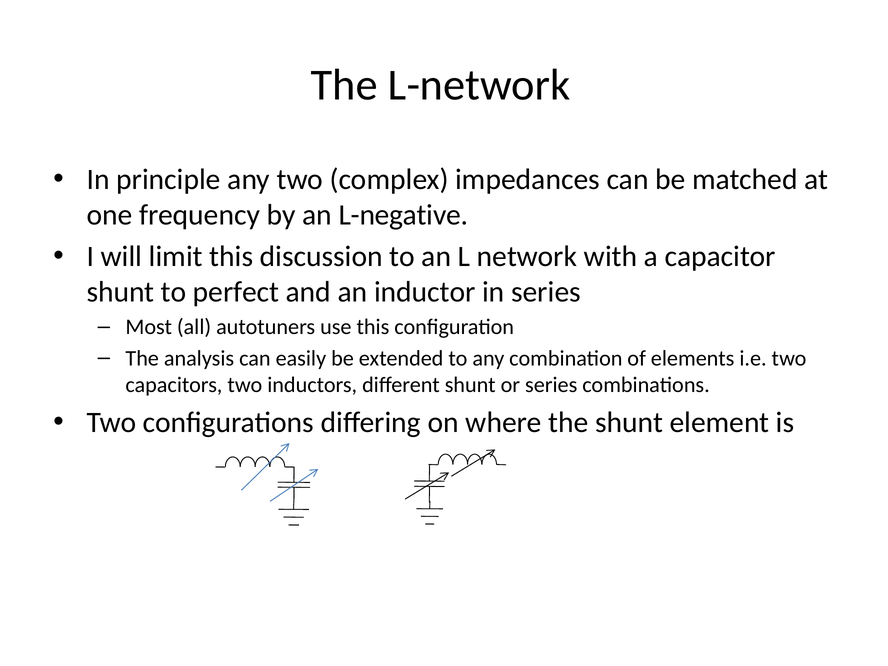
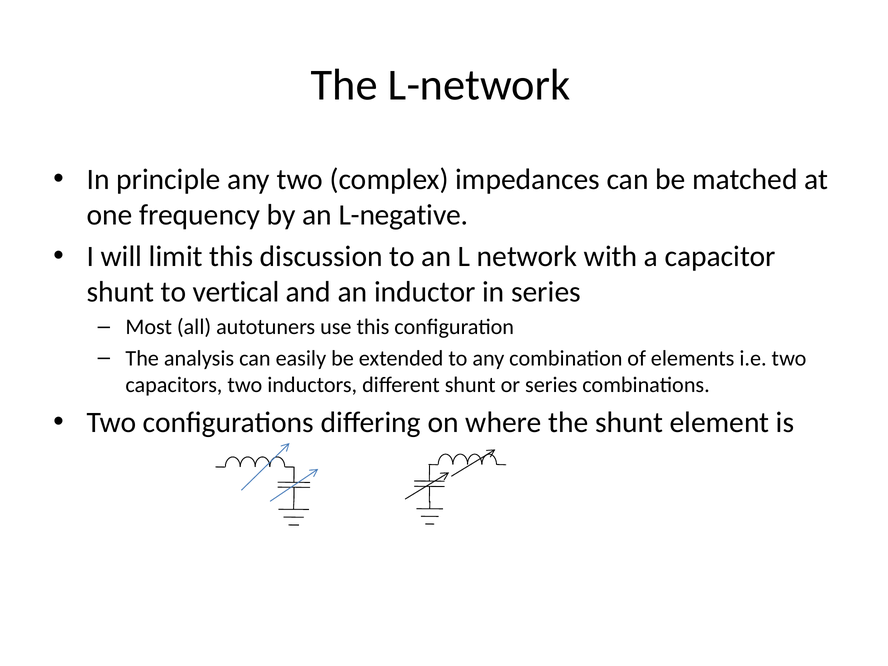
perfect: perfect -> vertical (236, 292)
